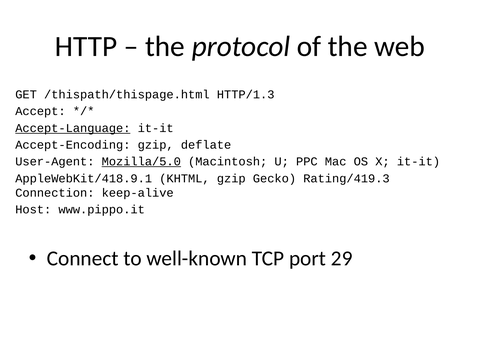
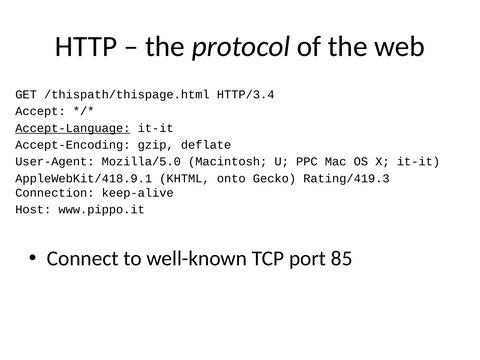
HTTP/1.3: HTTP/1.3 -> HTTP/3.4 (246, 94)
Mozilla/5.0 underline: present -> none (141, 162)
KHTML gzip: gzip -> onto (231, 178)
29: 29 -> 85 (342, 259)
